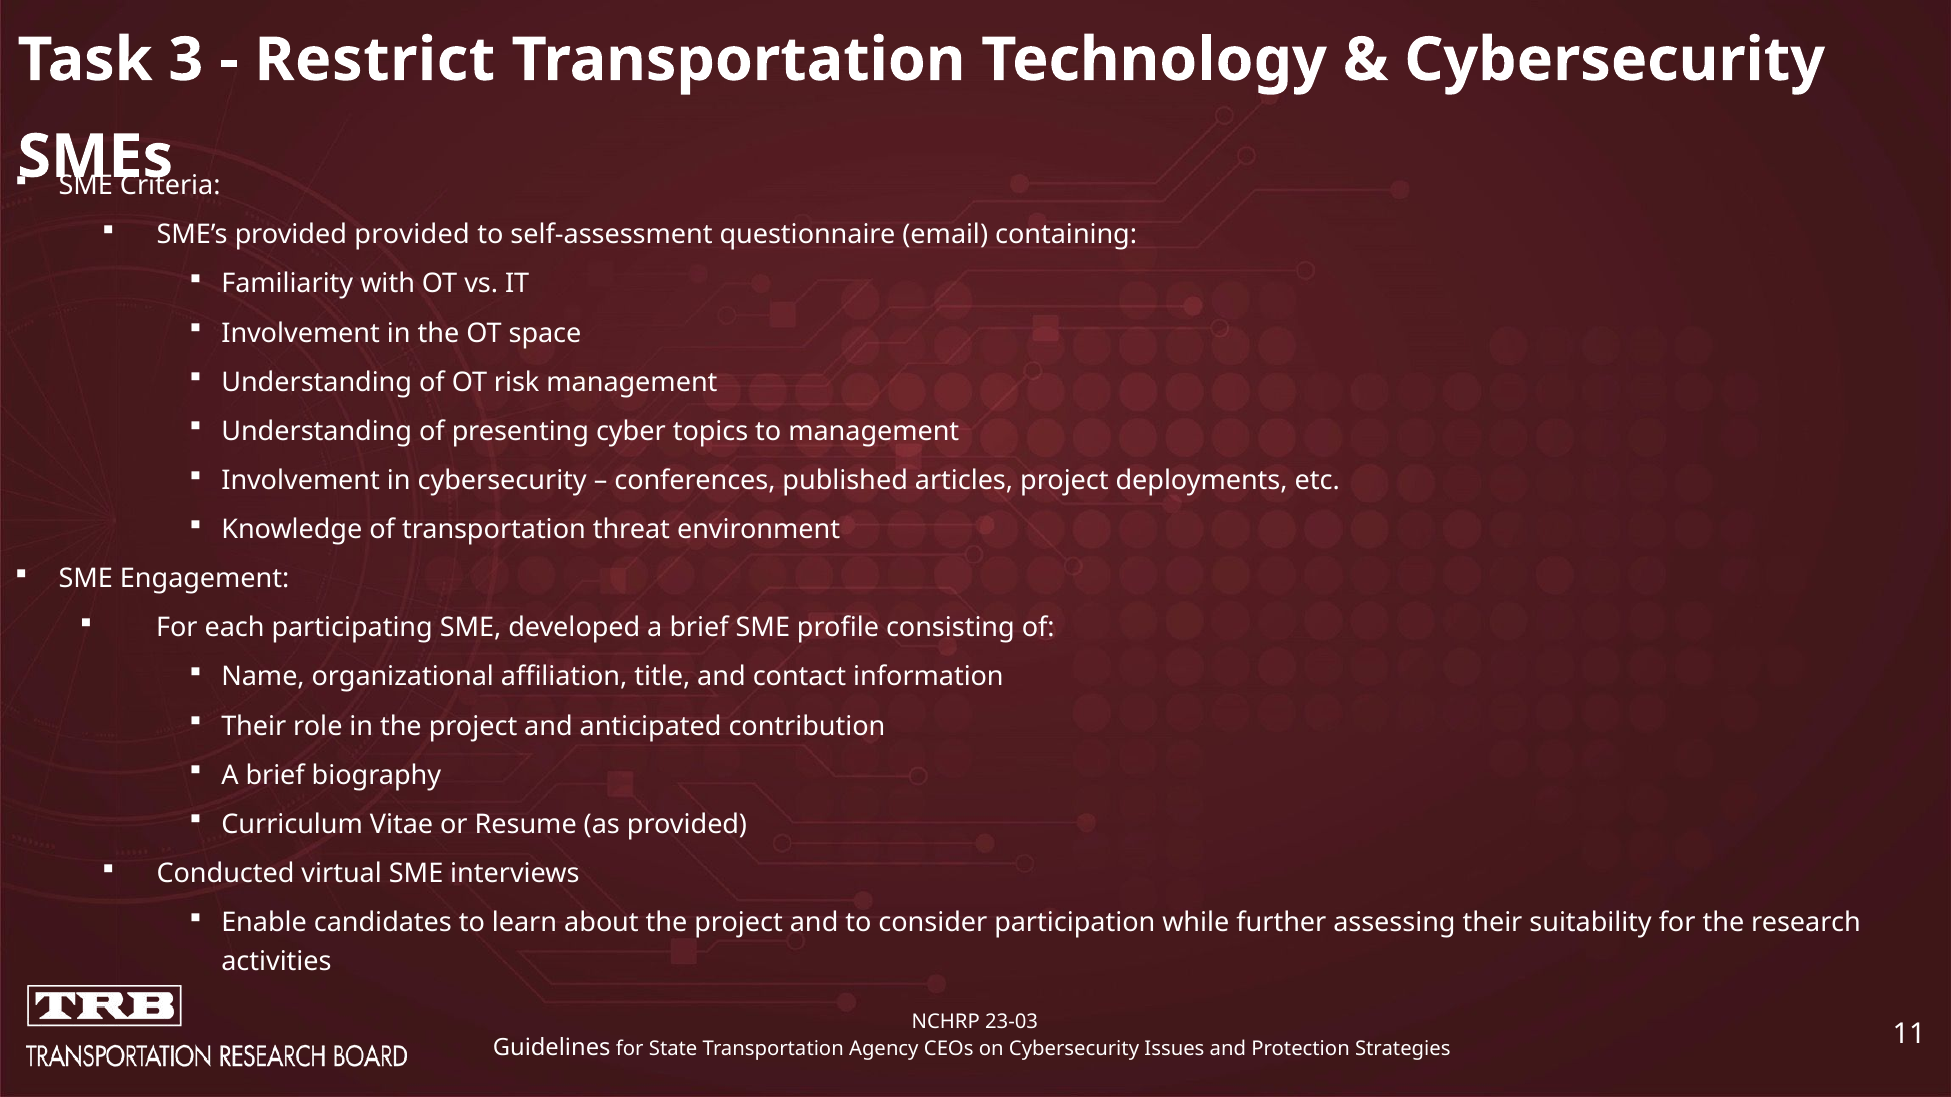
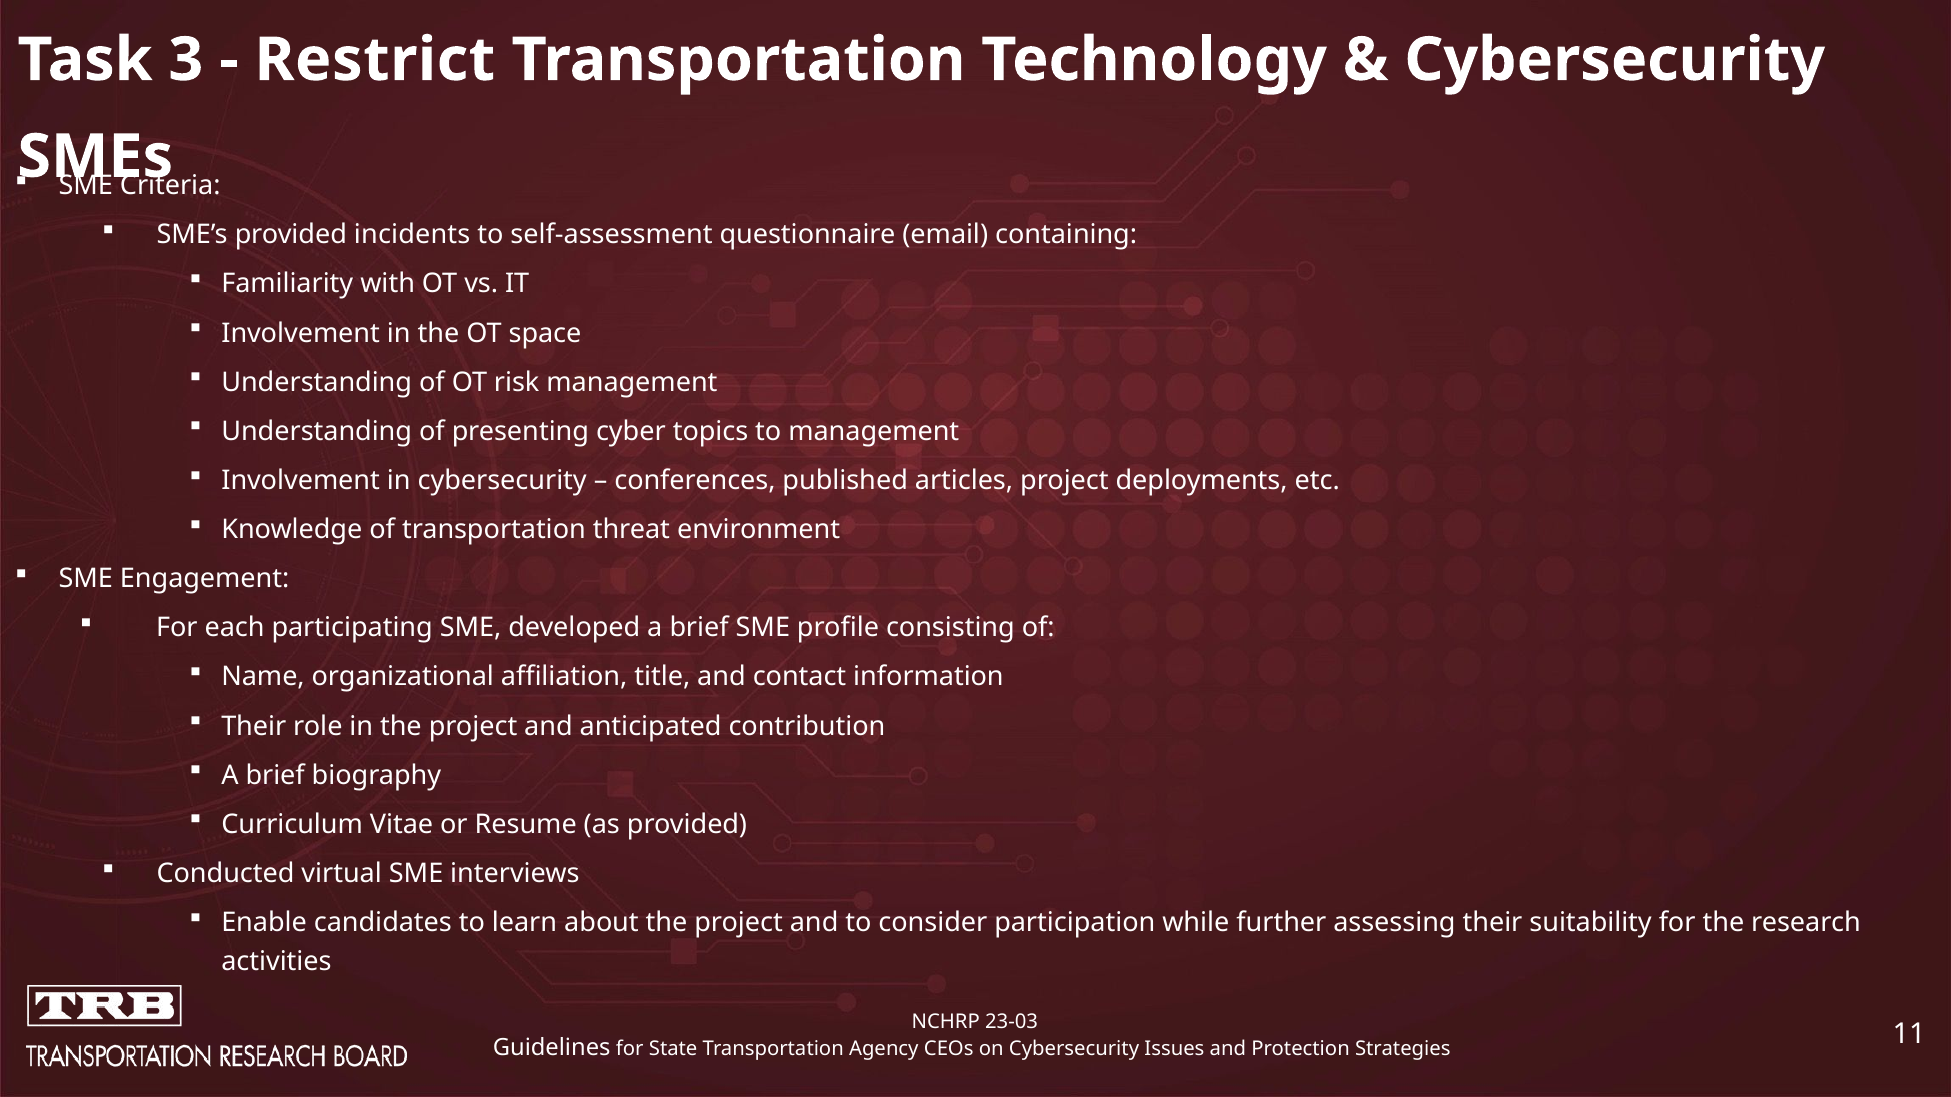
provided provided: provided -> incidents (412, 235)
